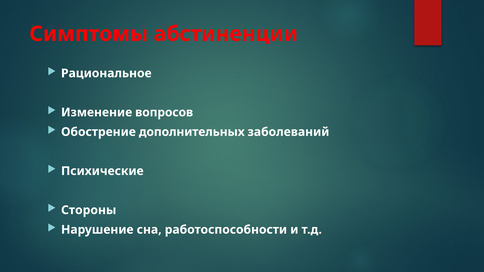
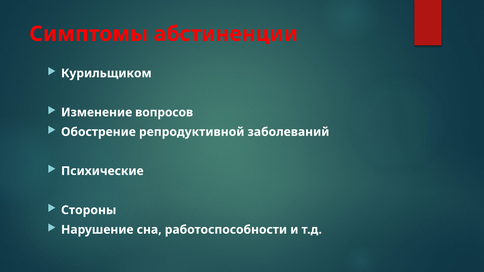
Рациональное: Рациональное -> Курильщиком (106, 73)
дополнительных: дополнительных -> репродуктивной (192, 132)
